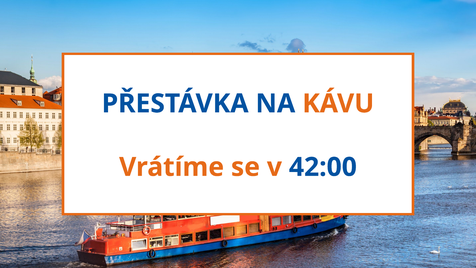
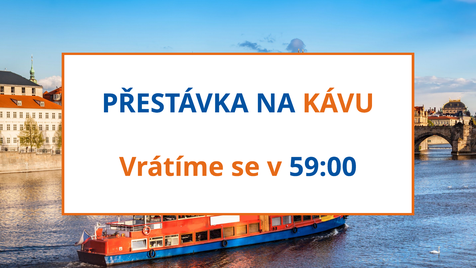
42:00: 42:00 -> 59:00 (323, 167)
